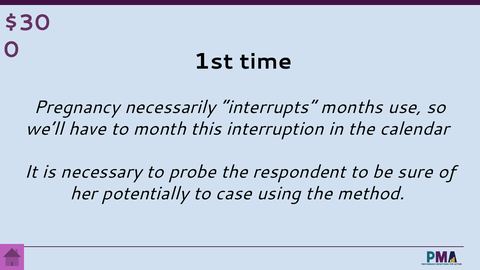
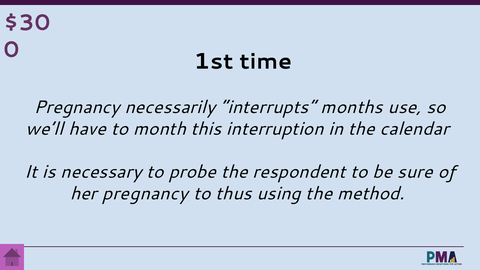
her potentially: potentially -> pregnancy (145, 194)
case: case -> thus (234, 194)
